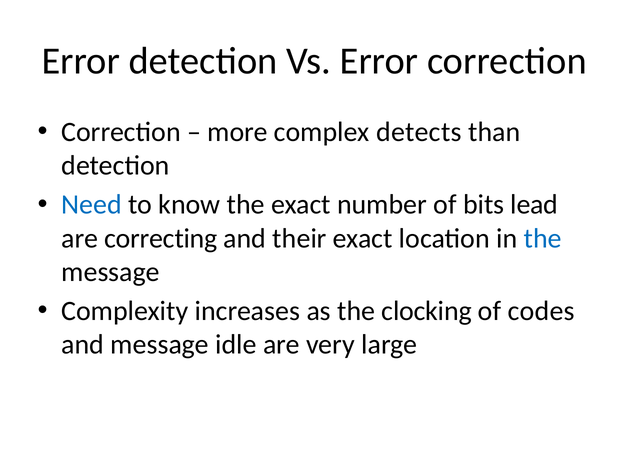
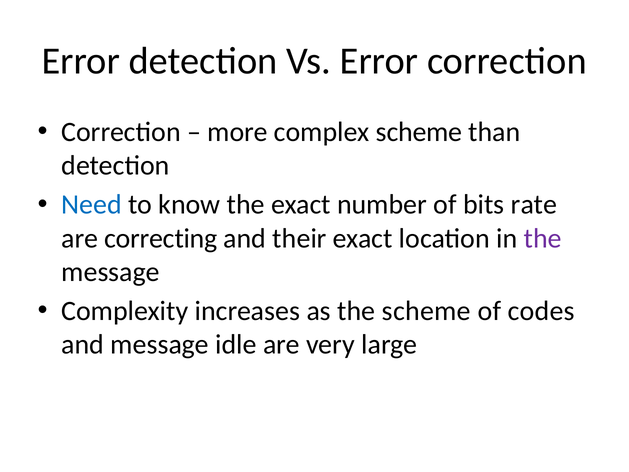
complex detects: detects -> scheme (419, 132)
lead: lead -> rate (534, 205)
the colour: blue -> purple (543, 238)
the clocking: clocking -> scheme (426, 311)
